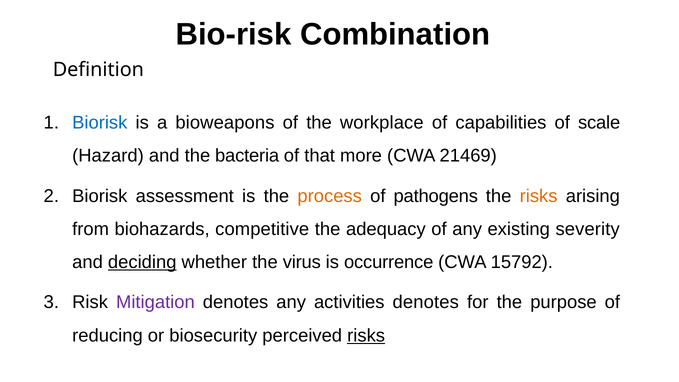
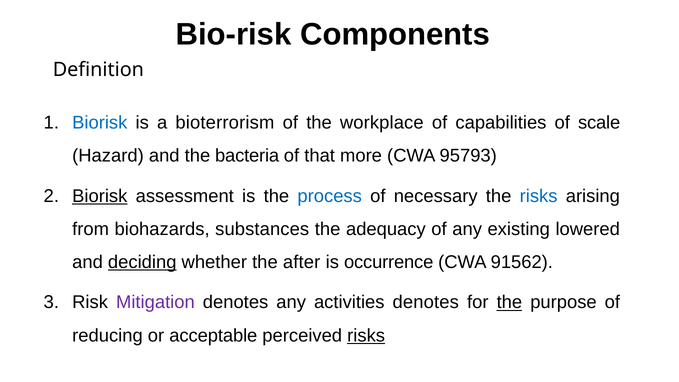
Combination: Combination -> Components (395, 34)
bioweapons: bioweapons -> bioterrorism (225, 123)
21469: 21469 -> 95793 (468, 156)
Biorisk underline: none -> present (100, 196)
process colour: orange -> blue (330, 196)
pathogens: pathogens -> necessary (436, 196)
risks colour: orange -> blue (539, 196)
competitive: competitive -> substances (262, 229)
severity: severity -> lowered (588, 229)
virus: virus -> after (302, 262)
15792: 15792 -> 91562 (522, 262)
the underline: none -> present (509, 302)
biosecurity: biosecurity -> acceptable (213, 335)
